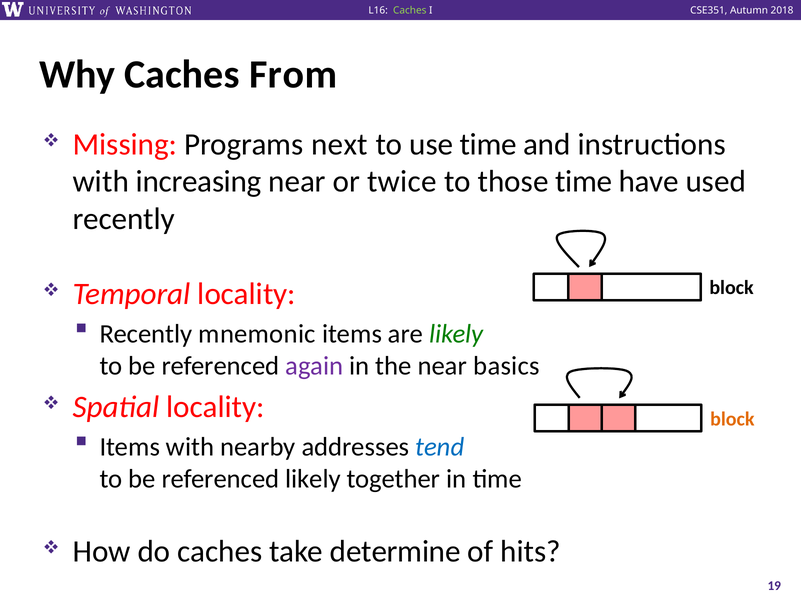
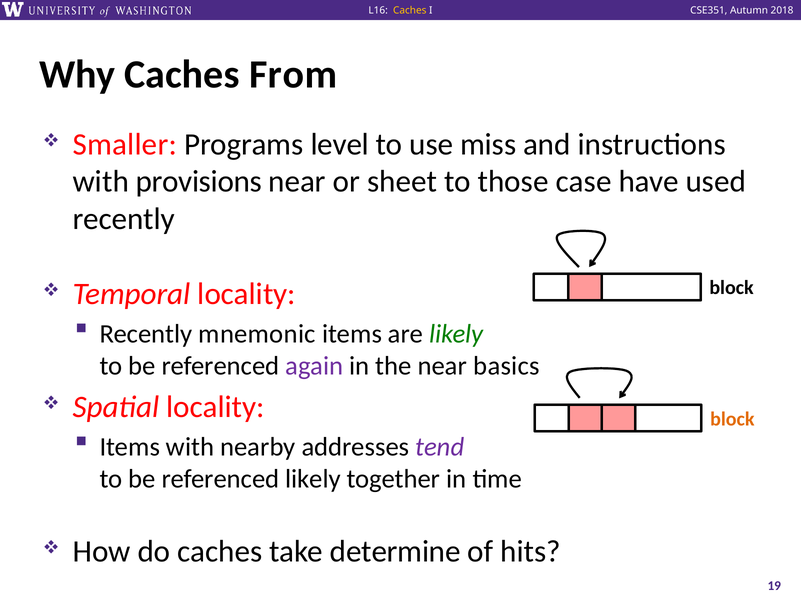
Caches colour: light green -> yellow (410, 10)
Missing: Missing -> Smaller (125, 144)
next: next -> level (340, 144)
use time: time -> miss (488, 144)
increasing: increasing -> provisions (199, 182)
twice: twice -> sheet (402, 182)
those time: time -> case (584, 182)
tend colour: blue -> purple (440, 447)
